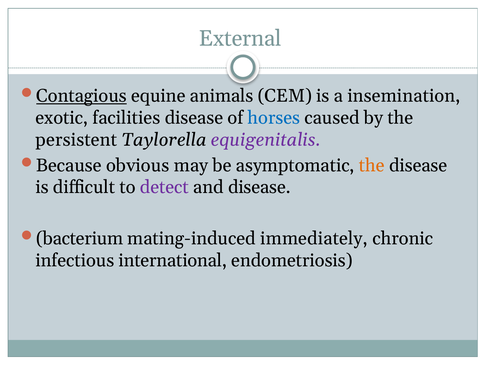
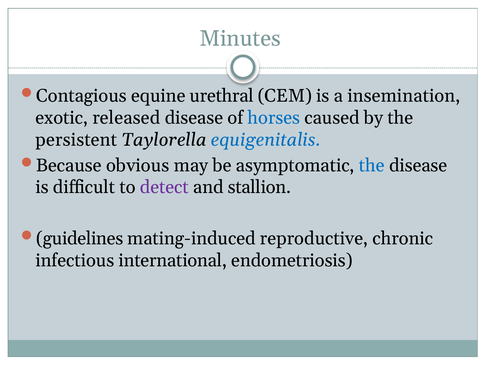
External: External -> Minutes (240, 38)
Contagious underline: present -> none (82, 96)
animals: animals -> urethral (222, 96)
facilities: facilities -> released (126, 118)
equigenitalis colour: purple -> blue (266, 140)
the colour: orange -> blue (372, 165)
and disease: disease -> stallion (259, 187)
bacterium: bacterium -> guidelines (80, 238)
immediately: immediately -> reproductive (314, 238)
